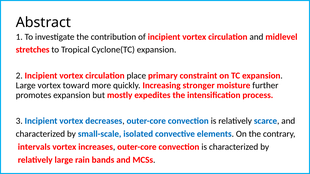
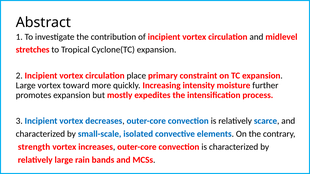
stronger: stronger -> intensity (199, 86)
intervals: intervals -> strength (34, 147)
